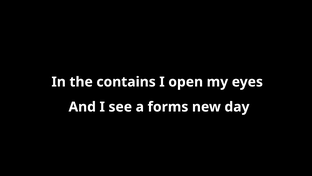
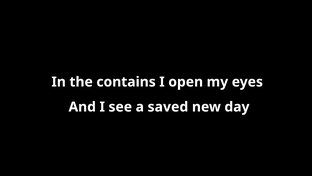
forms: forms -> saved (168, 107)
